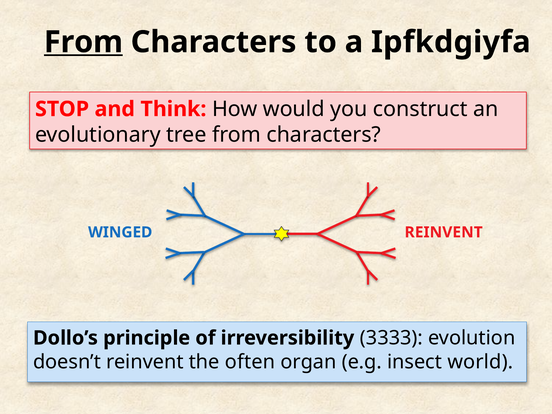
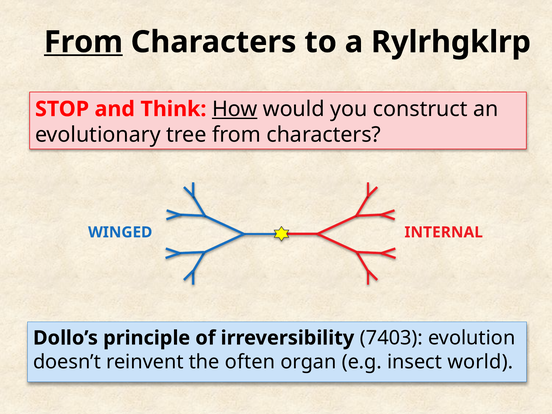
Ipfkdgiyfa: Ipfkdgiyfa -> Rylrhgklrp (451, 42)
How underline: none -> present (235, 109)
WINGED REINVENT: REINVENT -> INTERNAL (444, 232)
3333: 3333 -> 7403 (391, 338)
